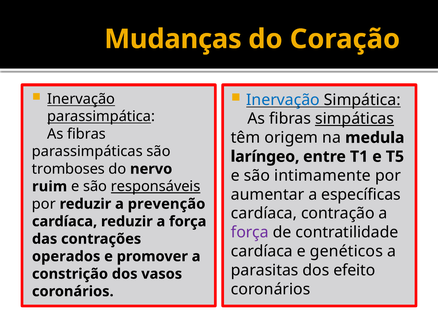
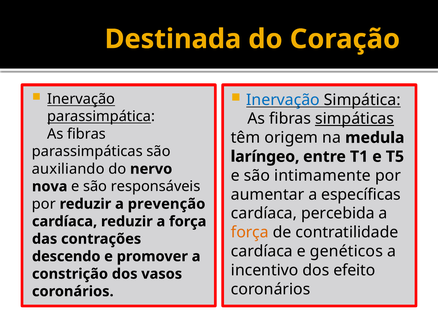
Mudanças: Mudanças -> Destinada (173, 39)
tromboses: tromboses -> auxiliando (68, 169)
ruim: ruim -> nova (50, 187)
responsáveis underline: present -> none (156, 187)
contração: contração -> percebida (338, 214)
força colour: purple -> orange (250, 233)
operados: operados -> descendo (66, 257)
parasitas: parasitas -> incentivo (265, 271)
